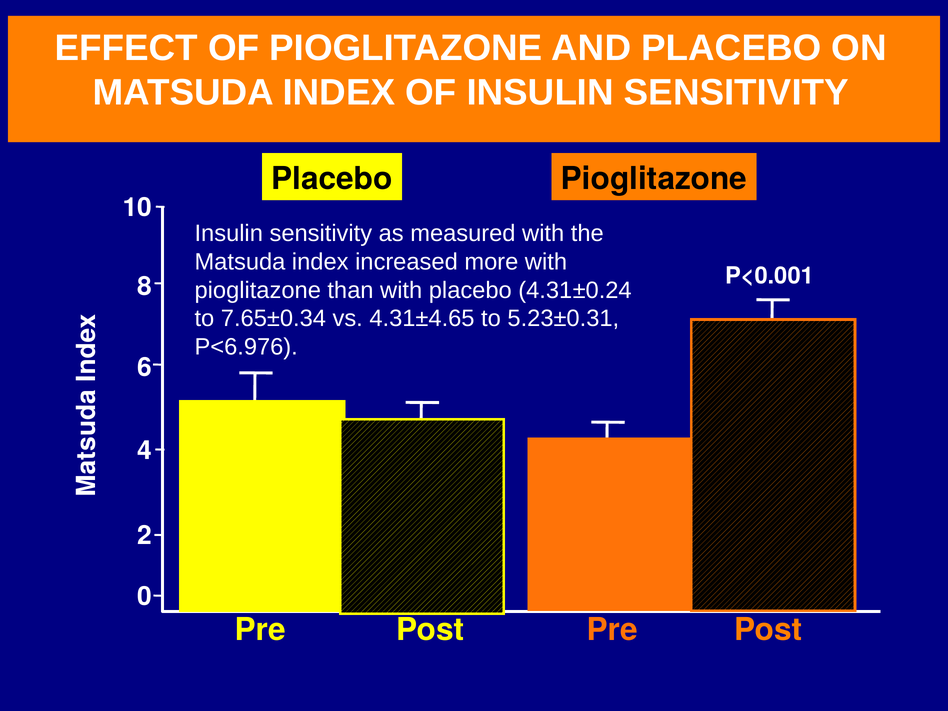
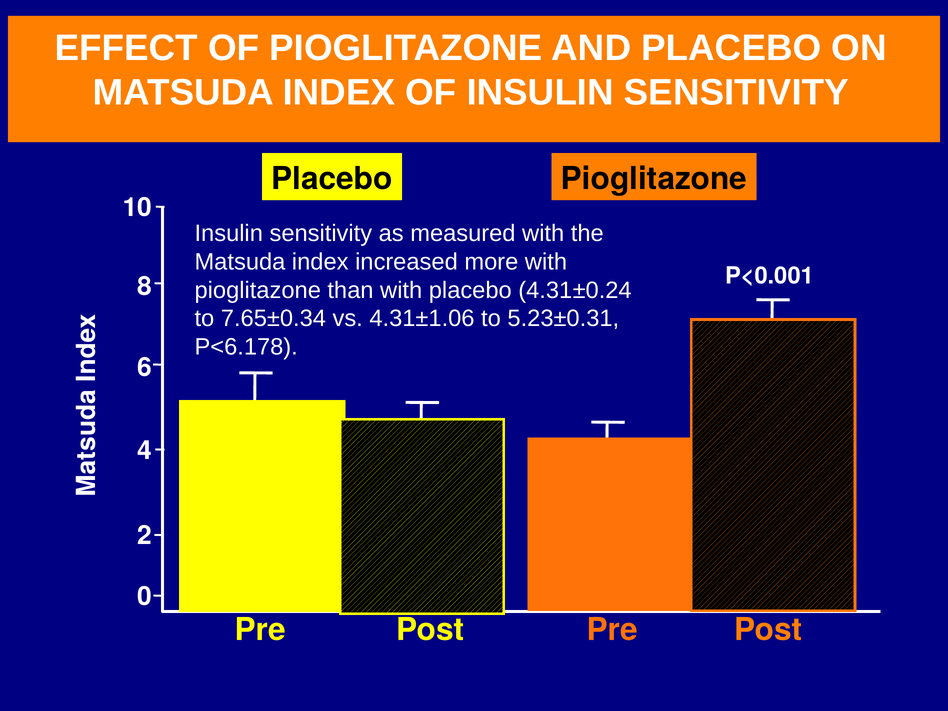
4.31±4.65: 4.31±4.65 -> 4.31±1.06 (422, 319)
P<6.976: P<6.976 -> P<6.178 (246, 347)
